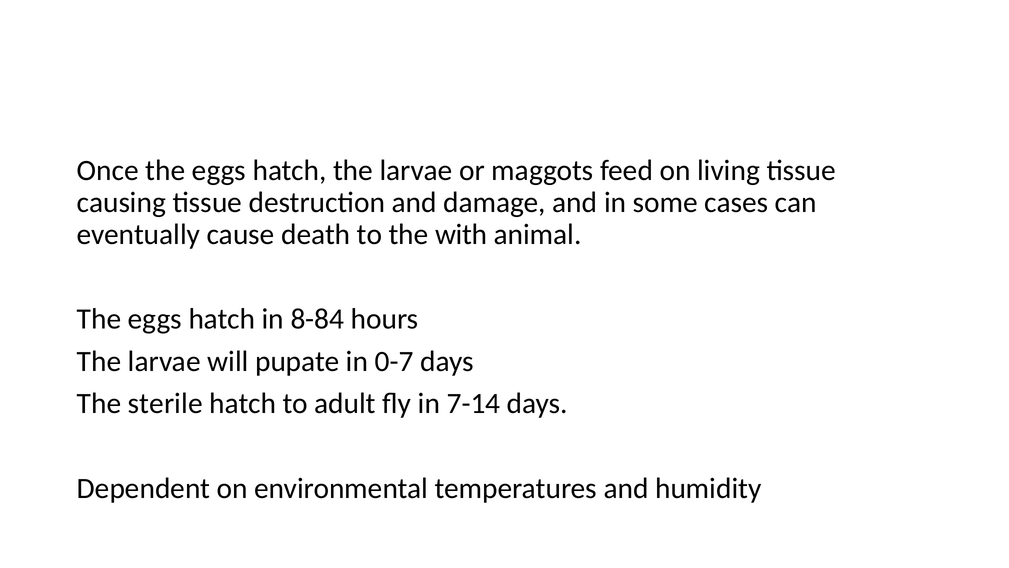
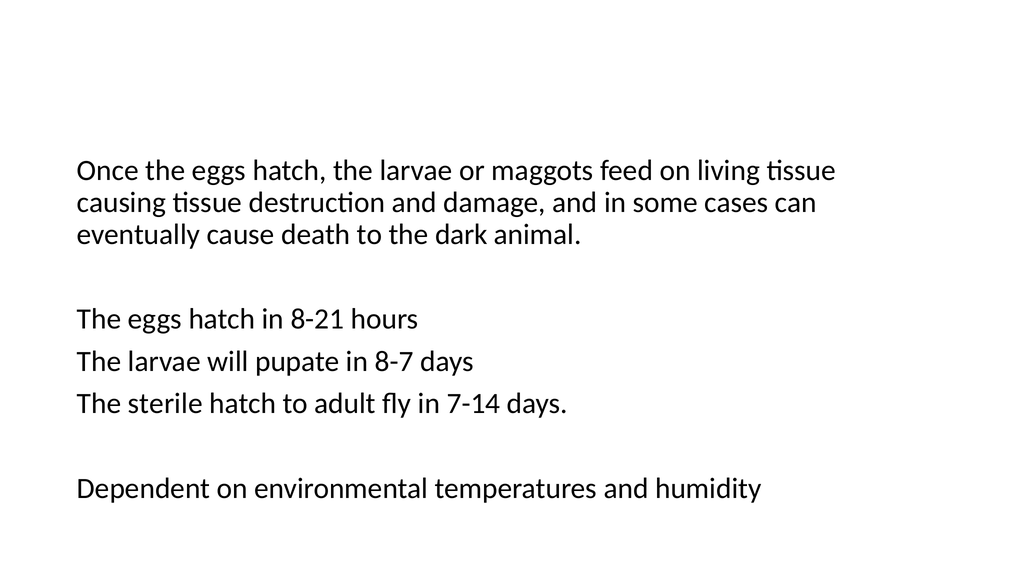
with: with -> dark (461, 234)
8-84: 8-84 -> 8-21 (317, 319)
0-7: 0-7 -> 8-7 (394, 361)
